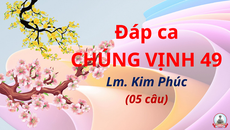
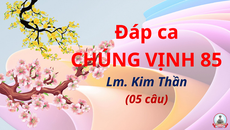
49: 49 -> 85 (211, 60)
Phúc: Phúc -> Thần (172, 82)
